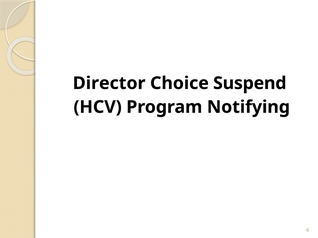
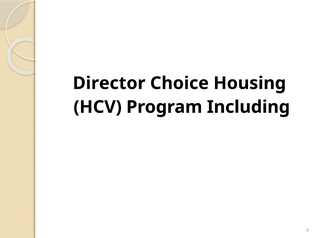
Suspend: Suspend -> Housing (250, 83)
Notifying: Notifying -> Including (248, 107)
